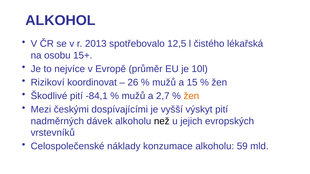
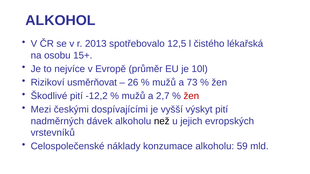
koordinovat: koordinovat -> usměrňovat (92, 83)
15: 15 -> 73 (192, 83)
-84,1: -84,1 -> -12,2 (97, 96)
žen colour: orange -> red (191, 96)
